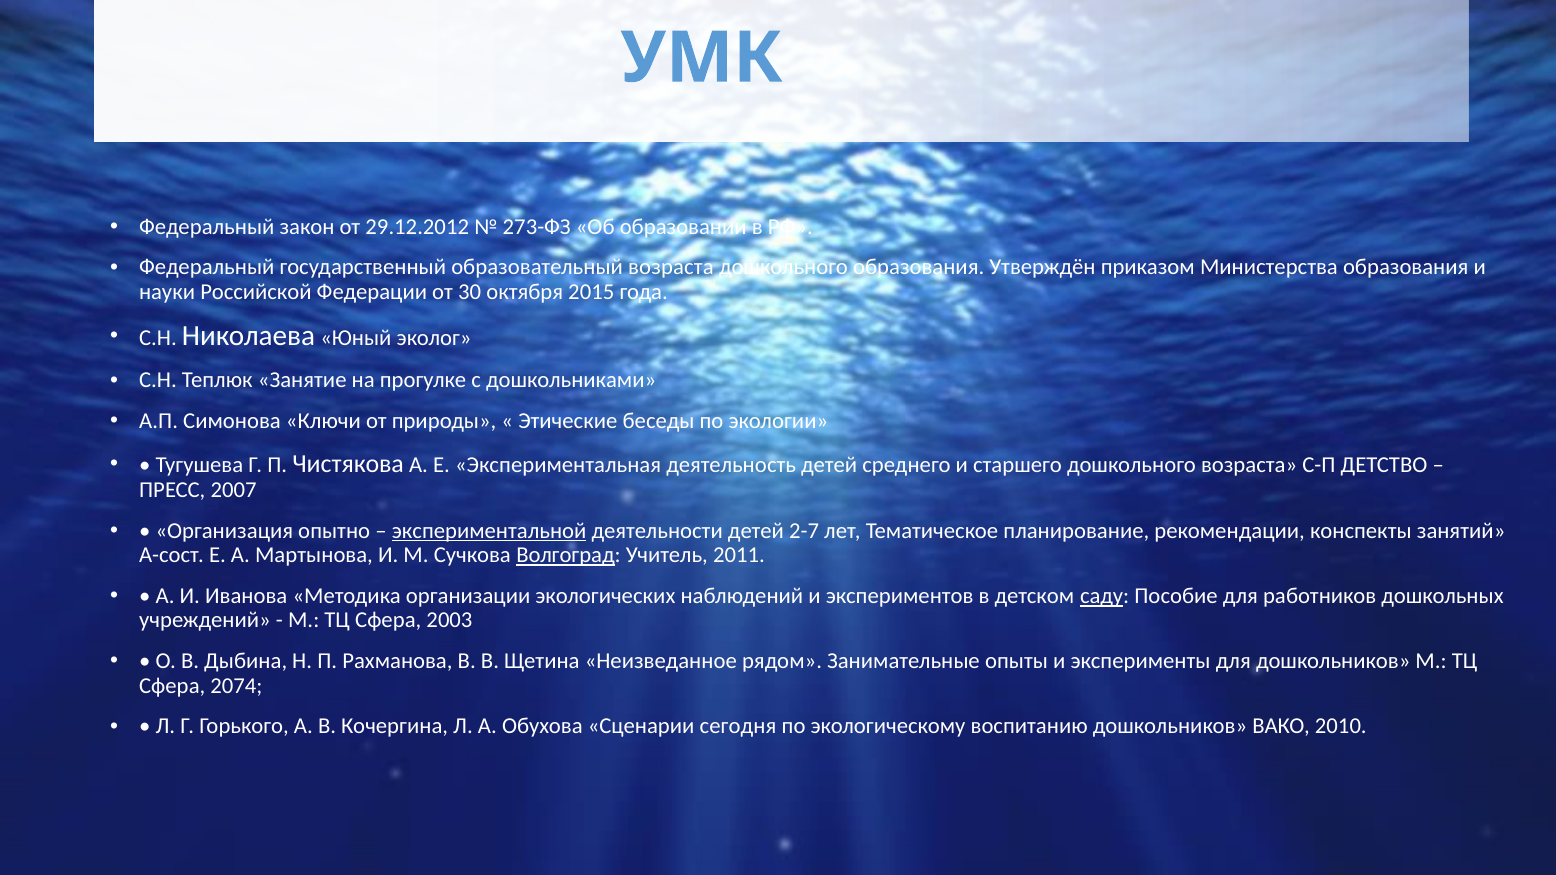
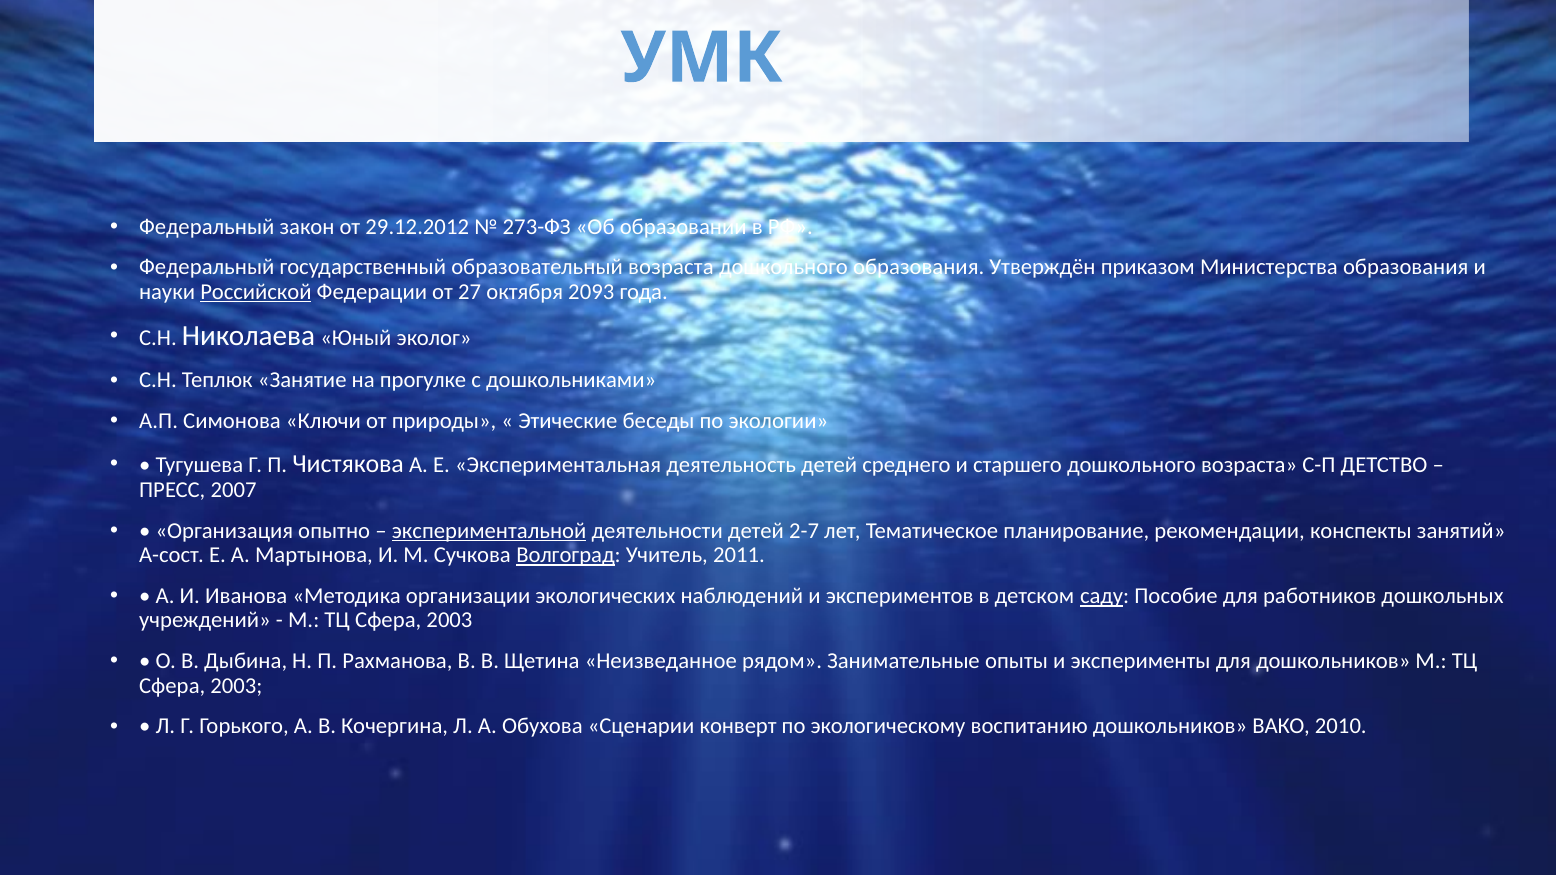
Российской underline: none -> present (256, 292)
30: 30 -> 27 (470, 292)
2015: 2015 -> 2093 (591, 292)
2074: 2074 -> 2003 (236, 686)
сегодня: сегодня -> конверт (738, 727)
